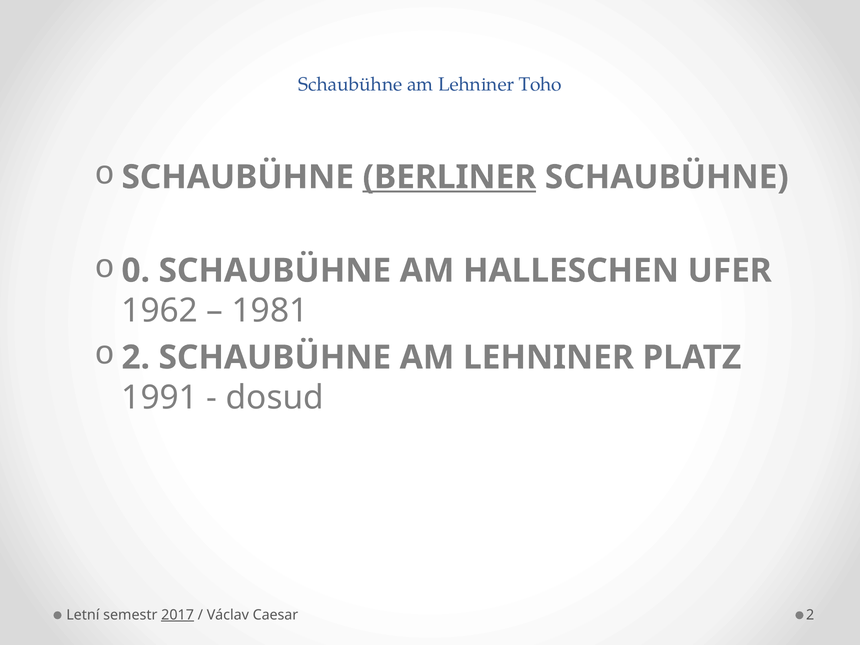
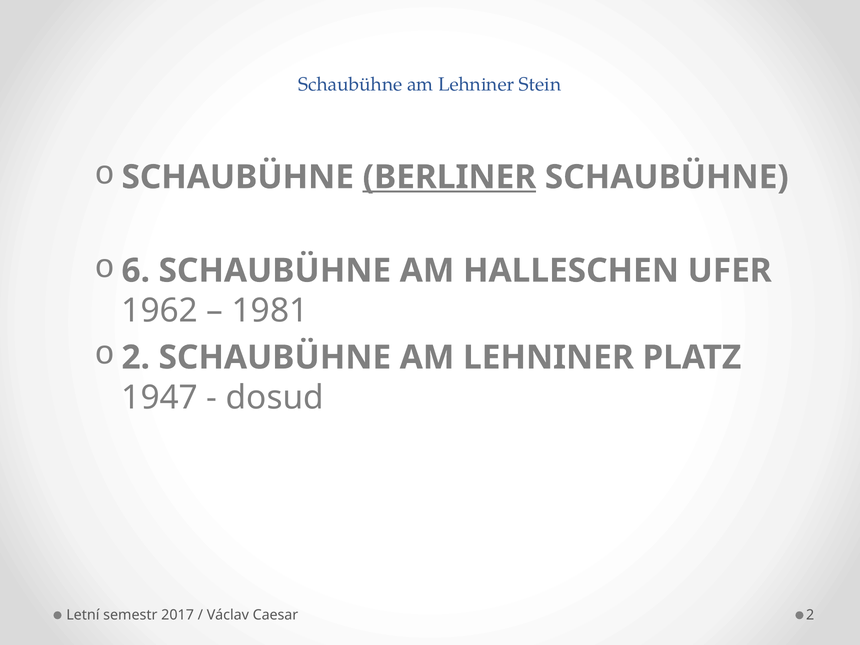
Toho: Toho -> Stein (540, 85)
0: 0 -> 6 (136, 271)
1991: 1991 -> 1947 (160, 398)
2017 underline: present -> none (178, 615)
